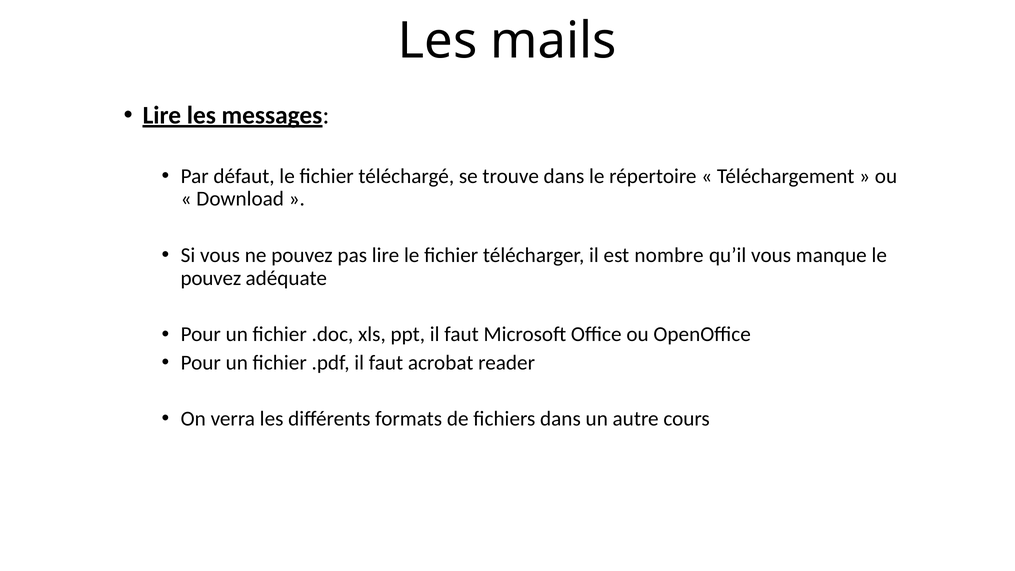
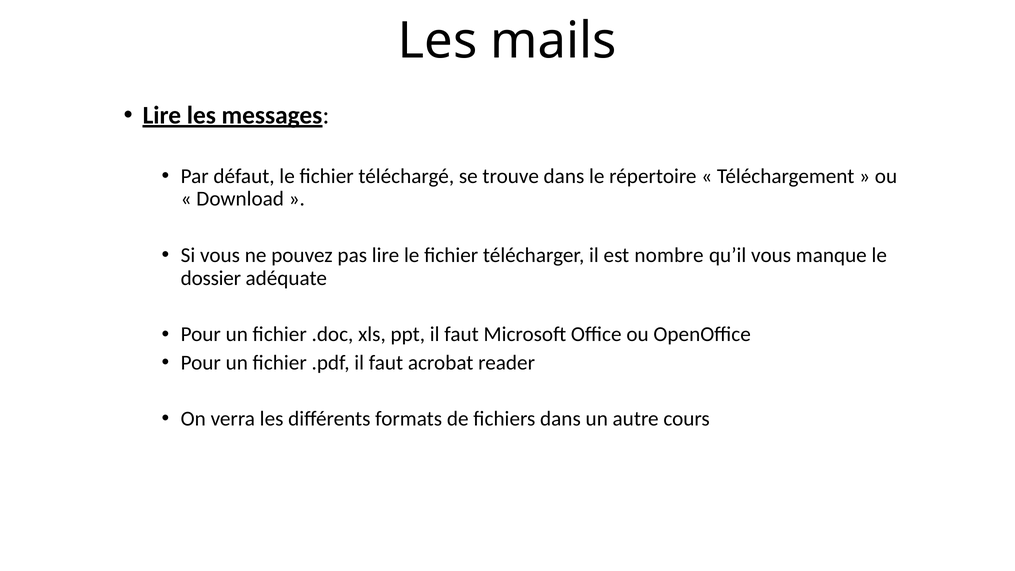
pouvez: pouvez -> dossier (211, 278)
